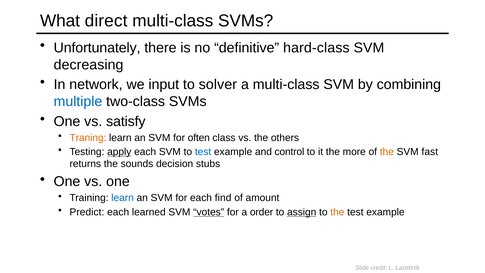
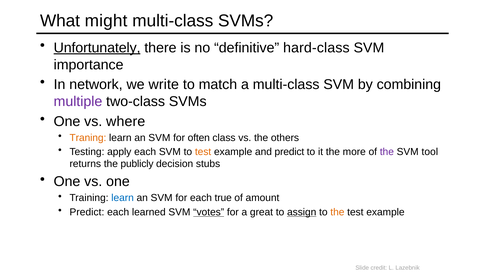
direct: direct -> might (106, 21)
Unfortunately underline: none -> present (97, 48)
decreasing: decreasing -> importance (89, 65)
input: input -> write (164, 84)
solver: solver -> match (218, 84)
multiple colour: blue -> purple (78, 101)
satisfy: satisfy -> where (126, 121)
apply underline: present -> none (119, 152)
test colour: blue -> orange (203, 152)
and control: control -> predict (289, 152)
the colour: orange -> purple (387, 152)
fast: fast -> tool (430, 152)
sounds: sounds -> publicly (137, 164)
find: find -> true (223, 198)
order: order -> great (261, 212)
